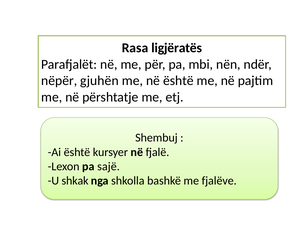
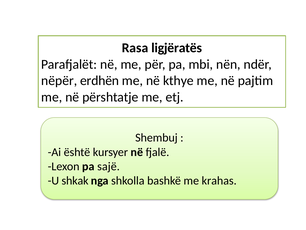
gjuhën: gjuhën -> erdhën (100, 81)
në është: është -> kthye (178, 81)
fjalëve: fjalëve -> krahas (219, 180)
